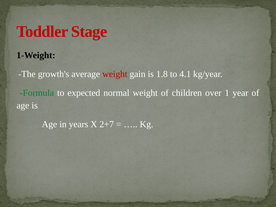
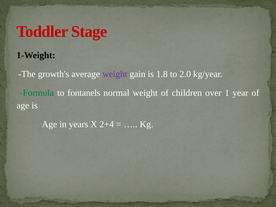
weight colour: red -> purple (115, 74)
4.1: 4.1 -> 2.0 (185, 74)
expected: expected -> fontanels (84, 93)
2+7: 2+7 -> 2+4 (107, 124)
